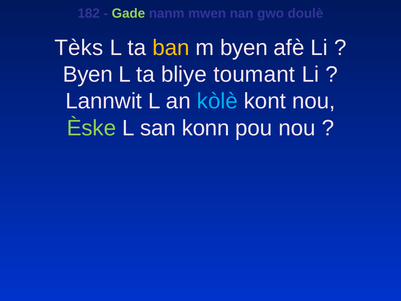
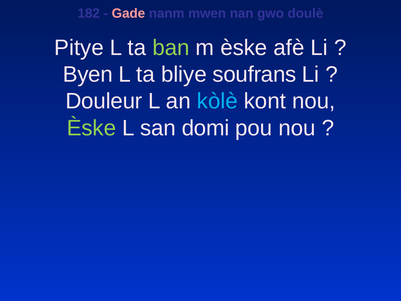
Gade colour: light green -> pink (128, 13)
Tèks: Tèks -> Pitye (79, 48)
ban colour: yellow -> light green (171, 48)
m byen: byen -> èske (244, 48)
toumant: toumant -> soufrans (254, 74)
Lannwit: Lannwit -> Douleur (104, 101)
konn: konn -> domi (206, 128)
